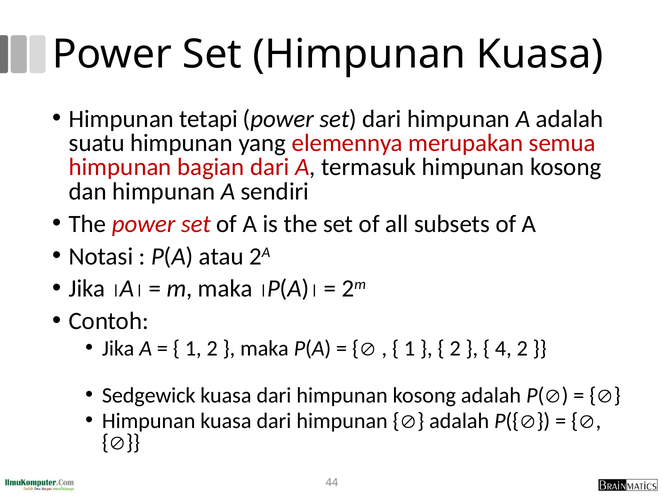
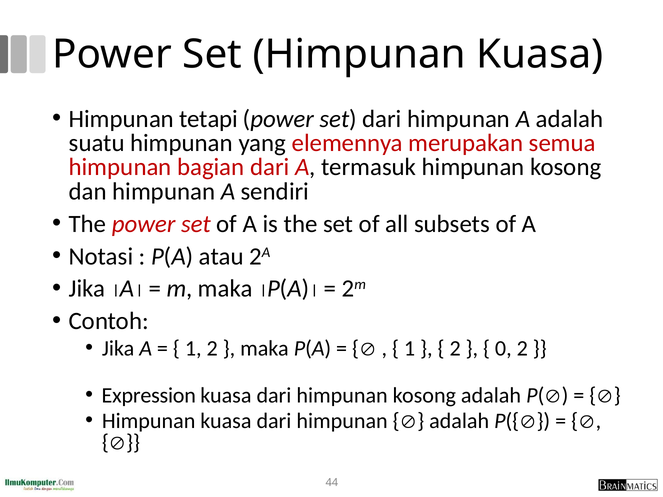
4: 4 -> 0 (503, 348)
Sedgewick: Sedgewick -> Expression (149, 396)
